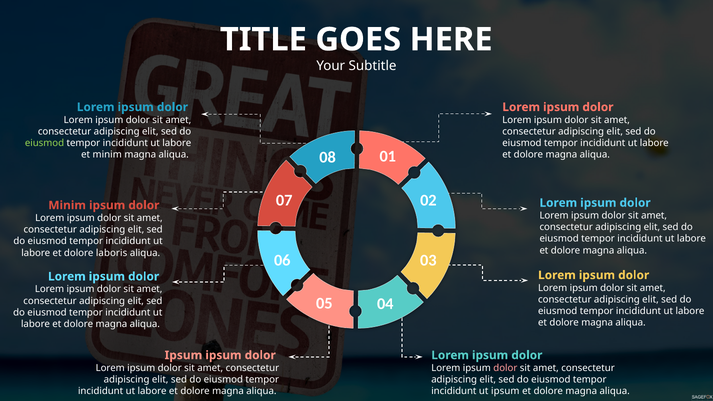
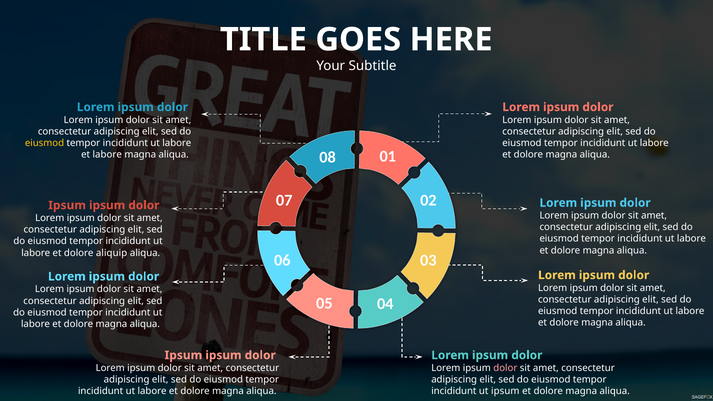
eiusmod colour: light green -> yellow (45, 143)
et minim: minim -> labore (107, 155)
Minim: Minim -> Ipsum (67, 205)
laboris: laboris -> aliquip (112, 253)
